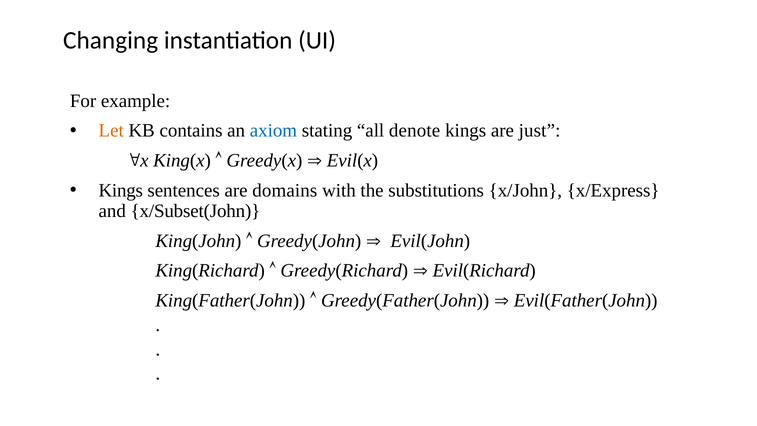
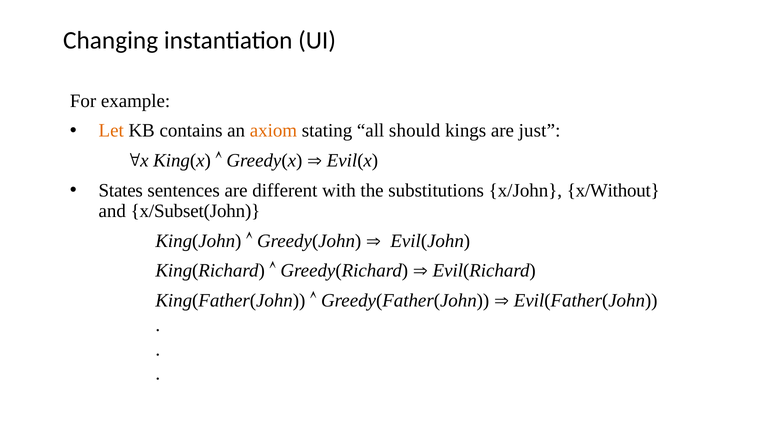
axiom colour: blue -> orange (273, 131)
denote: denote -> should (415, 131)
Kings: Kings -> States (121, 190)
domains: domains -> different (285, 190)
x/Express: x/Express -> x/Without (613, 190)
